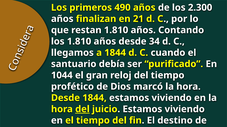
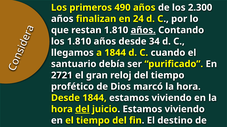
21: 21 -> 24 (138, 19)
años underline: none -> present (143, 30)
1044: 1044 -> 2721 (62, 76)
